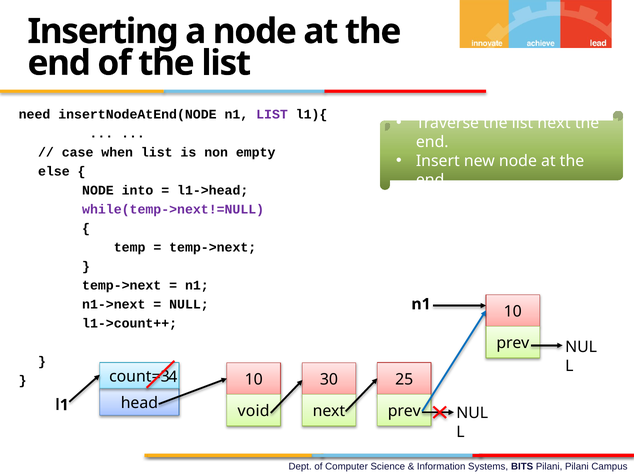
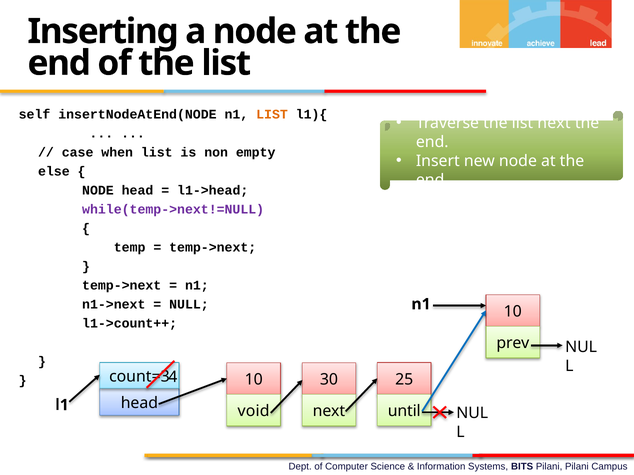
need: need -> self (35, 115)
LIST colour: purple -> orange (272, 115)
NODE into: into -> head (138, 191)
prev: prev -> until (404, 412)
